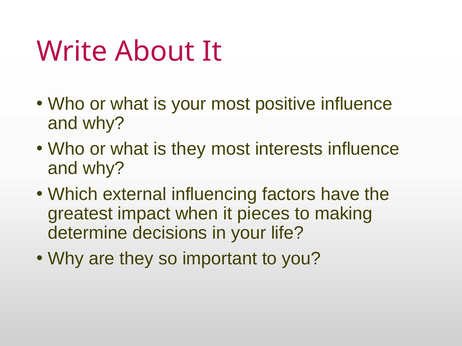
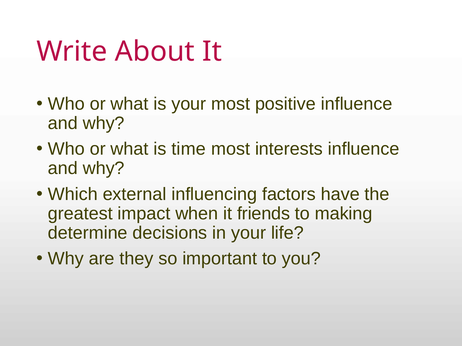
is they: they -> time (189, 149)
pieces: pieces -> friends (264, 214)
